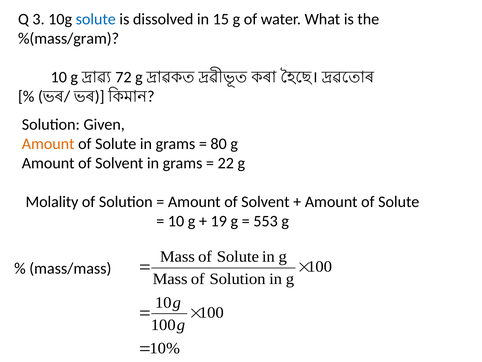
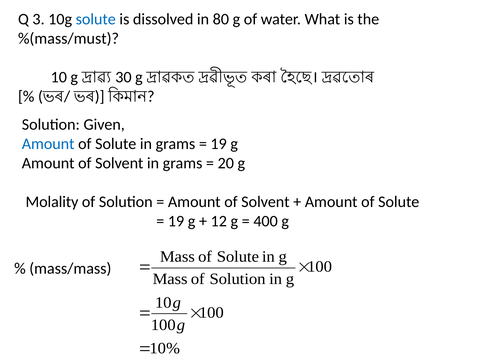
15: 15 -> 80 (221, 19)
%(mass/gram: %(mass/gram -> %(mass/must (69, 39)
72: 72 -> 30 (123, 77)
Amount colour: orange -> blue (48, 144)
80: 80 -> 19 (219, 144)
22: 22 -> 20 (226, 163)
10: 10 -> 19 (176, 221)
19: 19 -> 12 (219, 221)
553: 553 -> 400 (266, 221)
